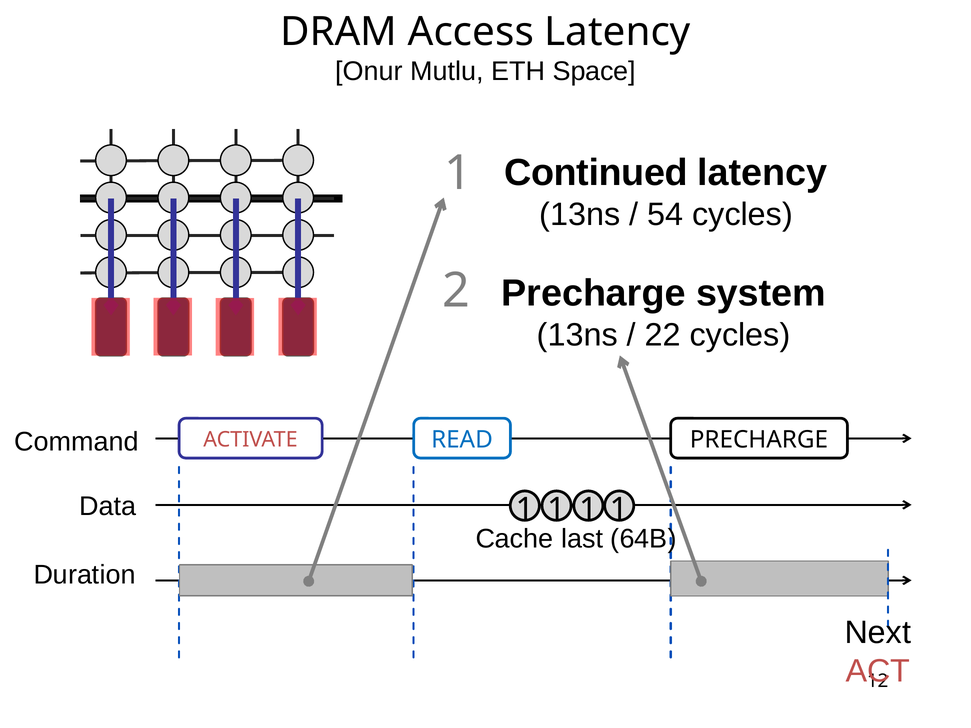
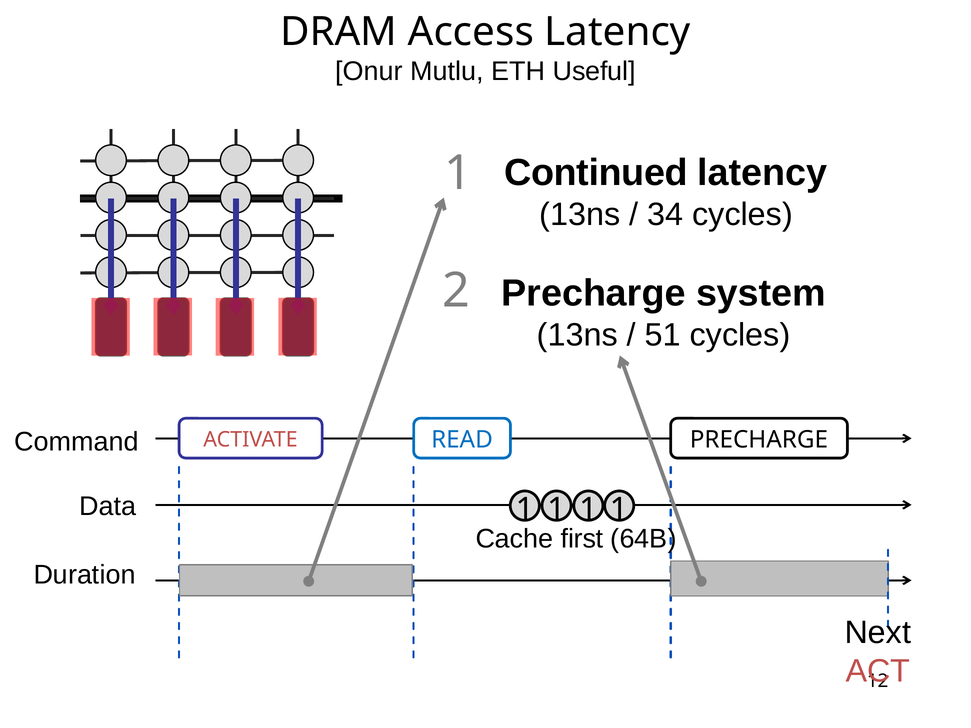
Space: Space -> Useful (594, 71)
54: 54 -> 34 (665, 214)
22: 22 -> 51 (663, 335)
last: last -> first (582, 539)
